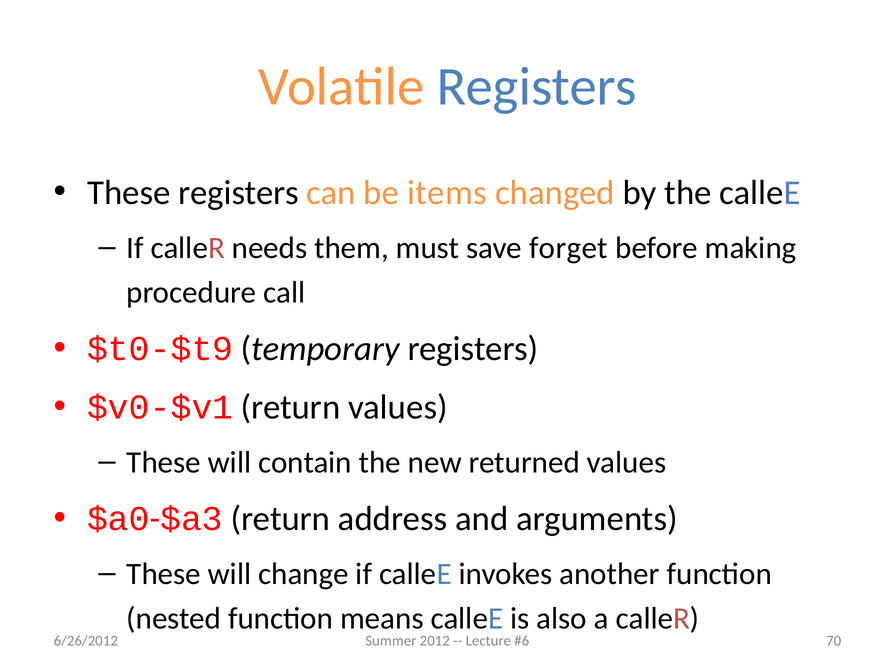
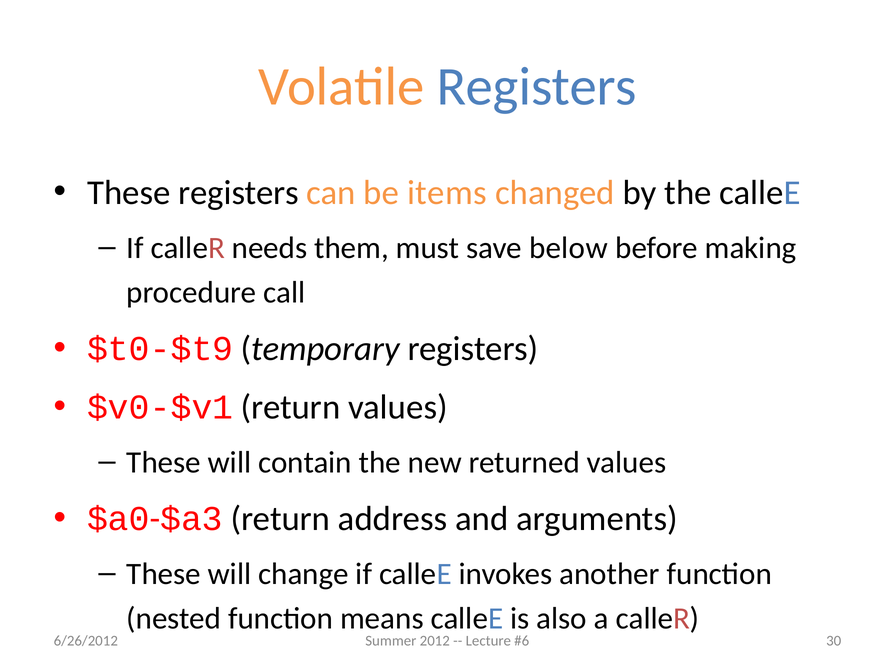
forget: forget -> below (568, 248)
70: 70 -> 30 (834, 641)
